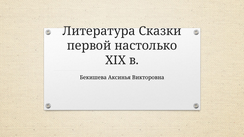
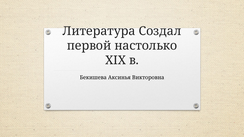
Сказки: Сказки -> Создал (160, 31)
